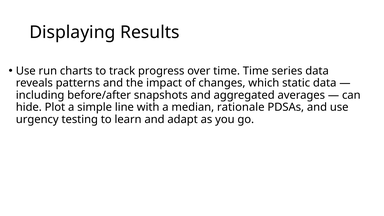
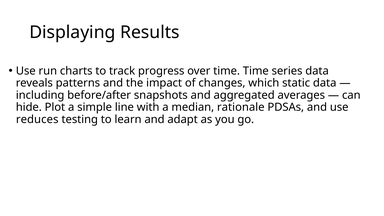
urgency: urgency -> reduces (37, 119)
